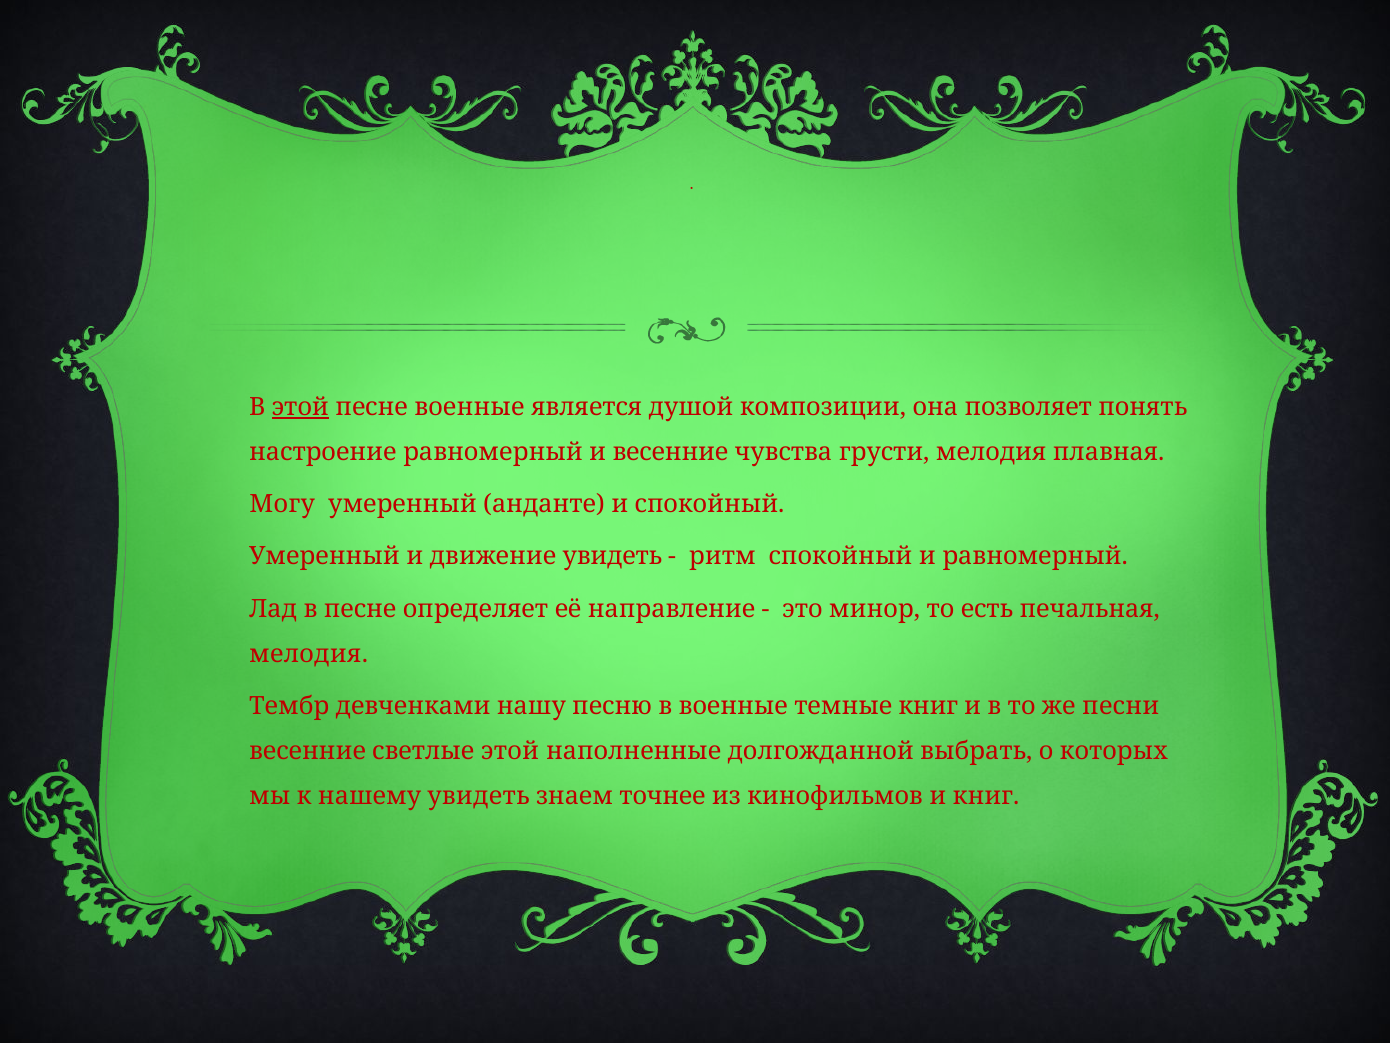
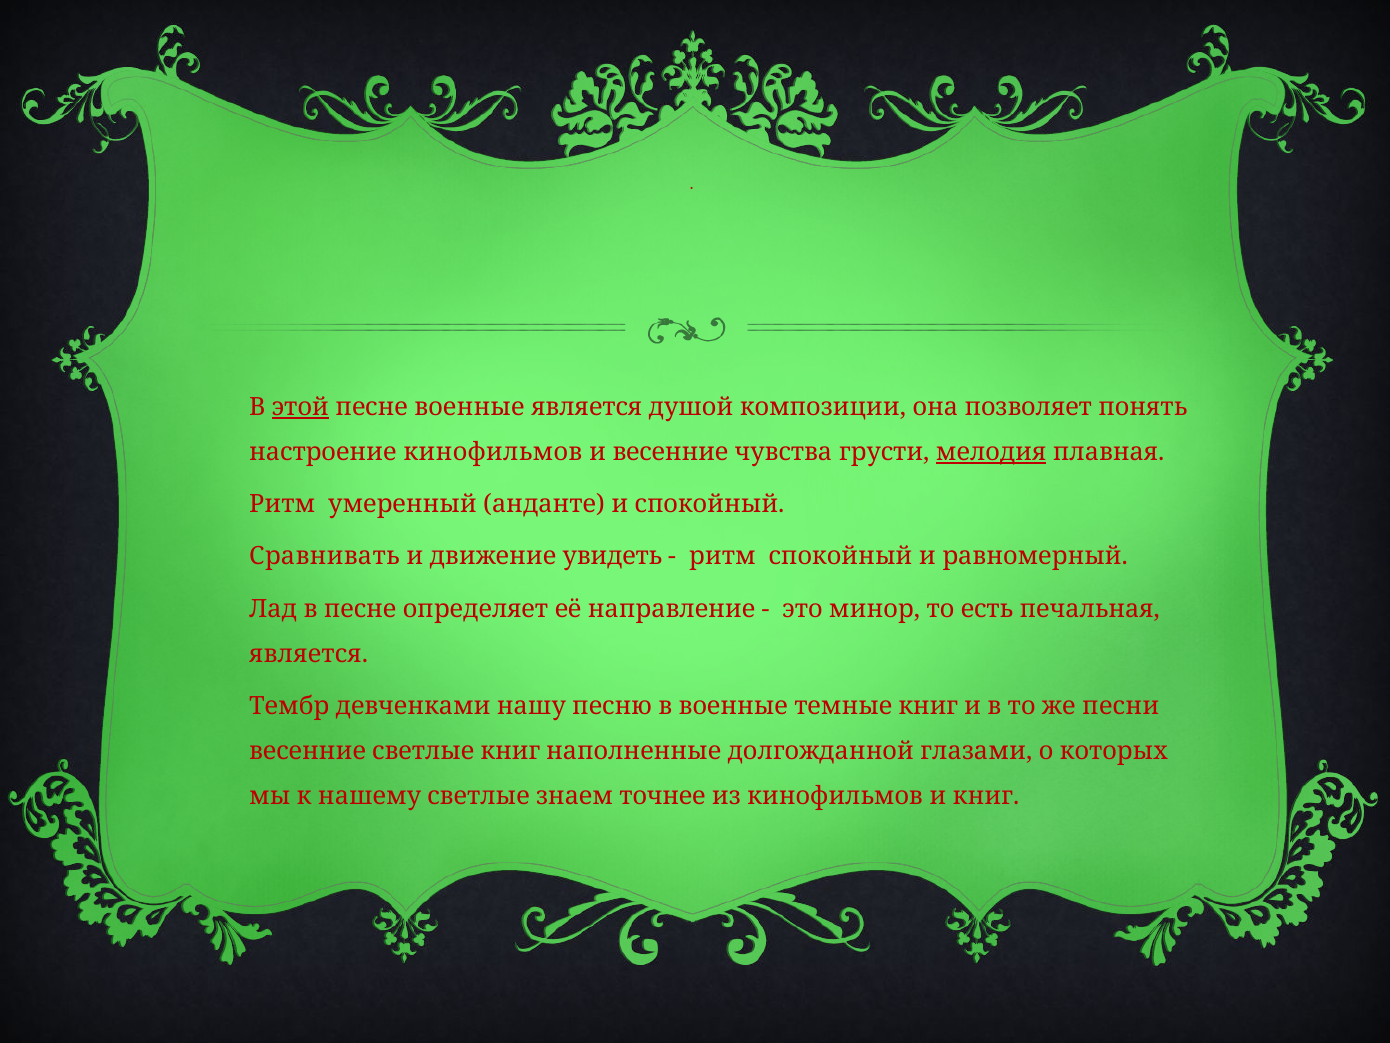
настроение равномерный: равномерный -> кинофильмов (493, 452)
мелодия underline: none -> present (991, 452)
Могу: Могу -> Ритм (282, 504)
Умеренный: Умеренный -> Сравнивать (324, 556)
мелодия: мелодия -> является (309, 654)
светлые этой: этой -> книг (510, 751)
выбрать: выбрать -> глазами (976, 751)
нашему увидеть: увидеть -> светлые (479, 796)
